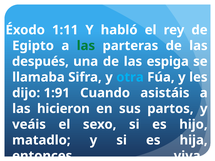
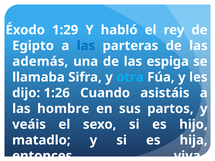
1:11: 1:11 -> 1:29 (65, 30)
las colour: green -> blue (86, 46)
después: después -> además (40, 62)
1:91: 1:91 -> 1:26 (57, 93)
hicieron: hicieron -> hombre (63, 109)
